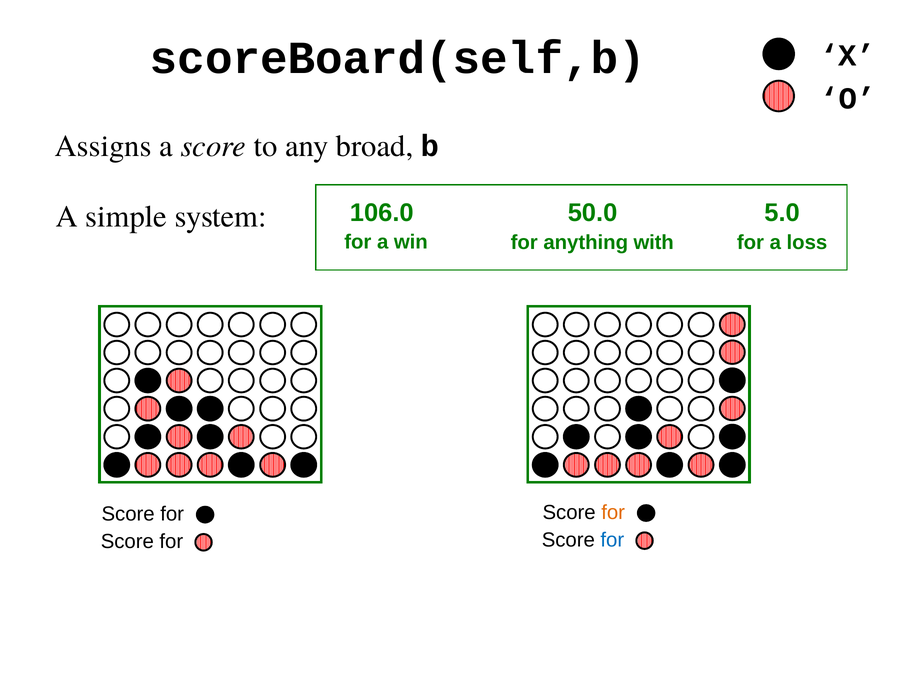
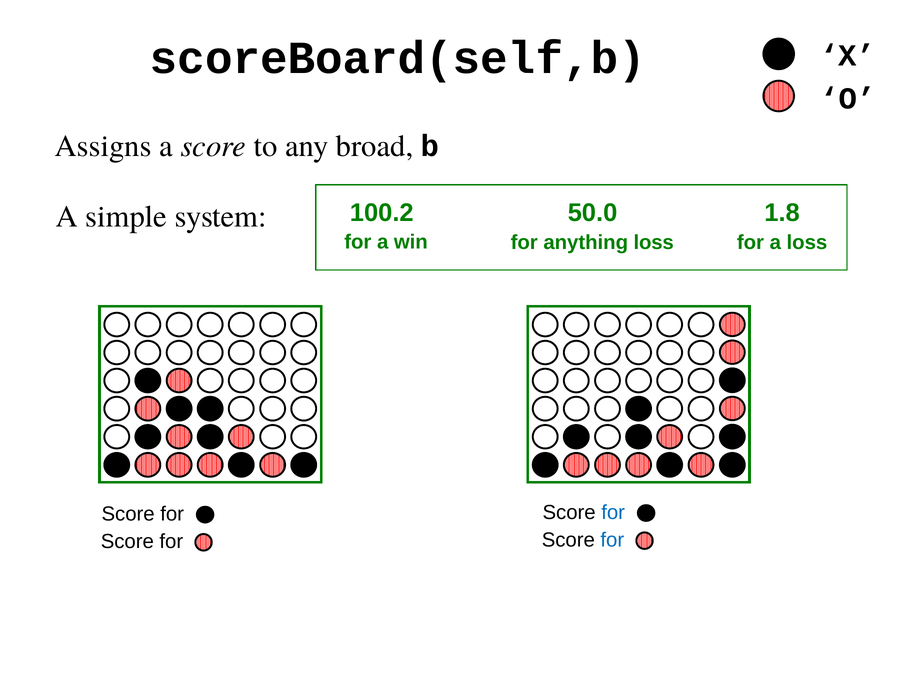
106.0: 106.0 -> 100.2 (382, 213)
5.0: 5.0 -> 1.8 (782, 213)
anything with: with -> loss (654, 242)
for colour: orange -> blue (613, 512)
